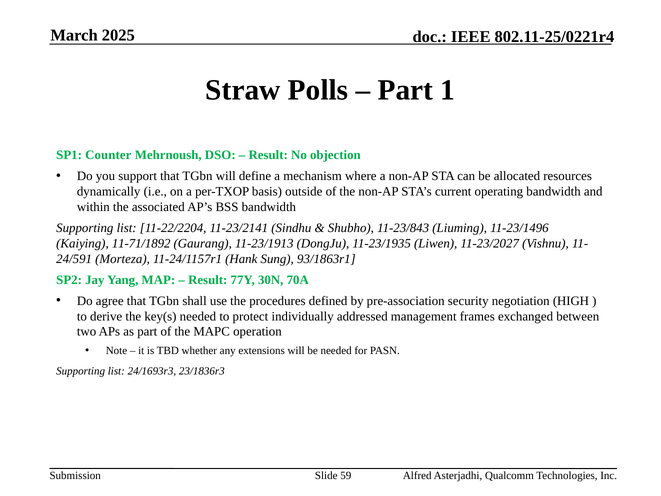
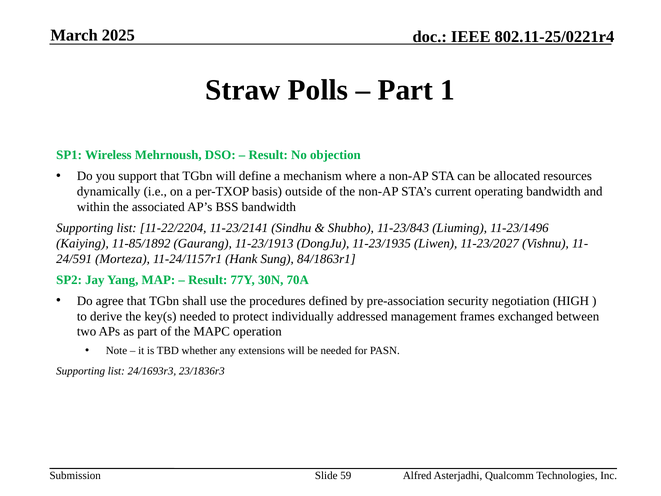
Counter: Counter -> Wireless (108, 155)
11-71/1892: 11-71/1892 -> 11-85/1892 (141, 243)
93/1863r1: 93/1863r1 -> 84/1863r1 (326, 259)
